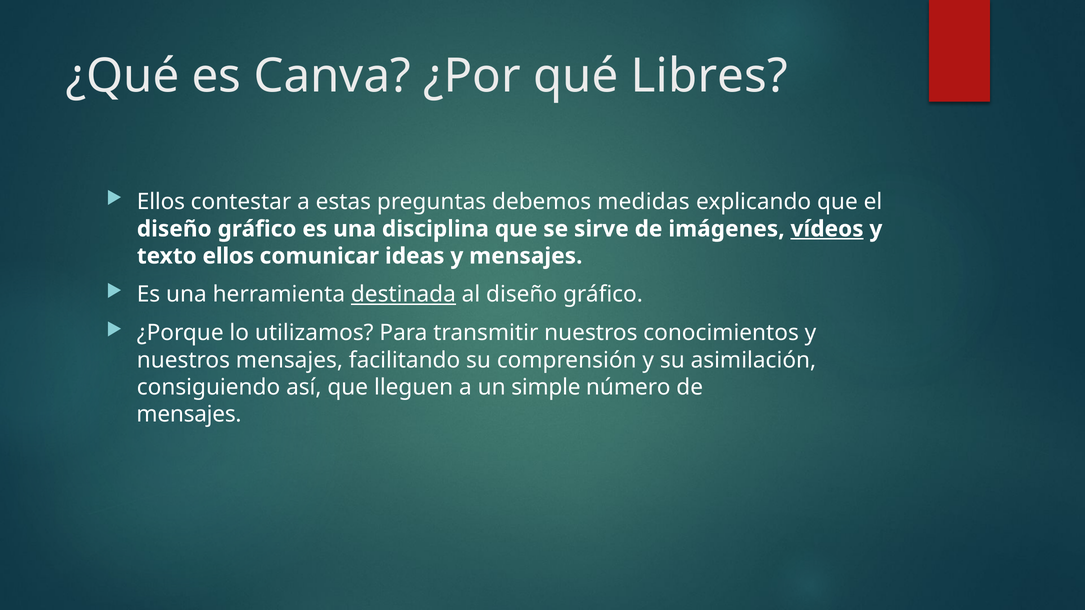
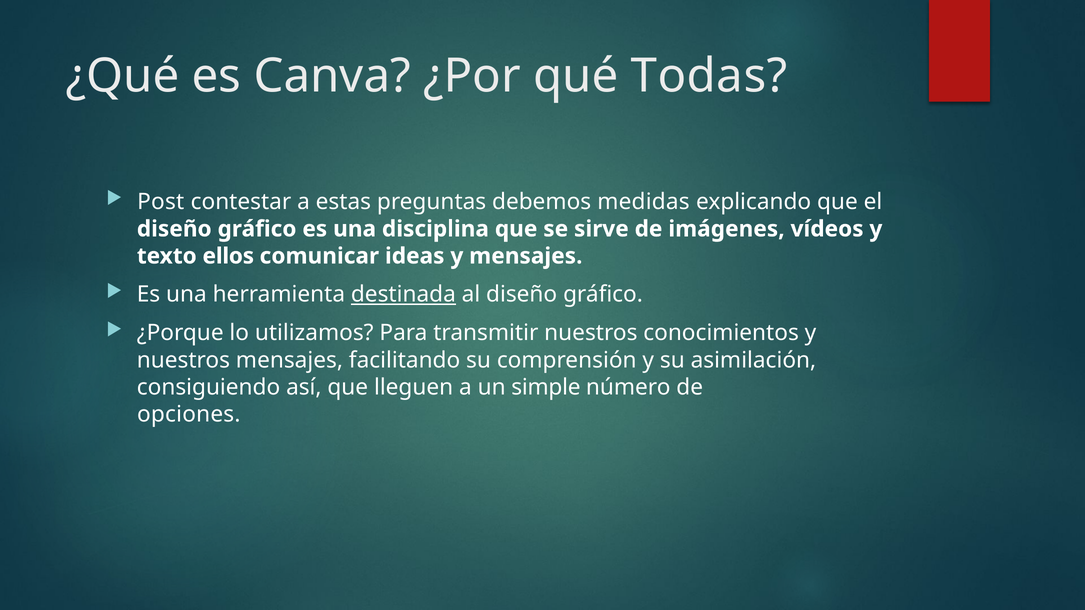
Libres: Libres -> Todas (709, 76)
Ellos: Ellos -> Post (161, 202)
vídeos underline: present -> none (827, 229)
mensajes: mensajes -> opciones (189, 414)
